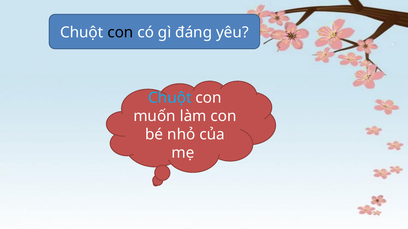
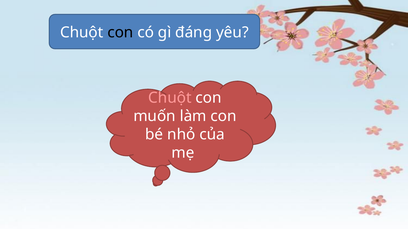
Chuột colour: light blue -> pink (170, 98)
